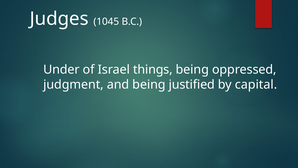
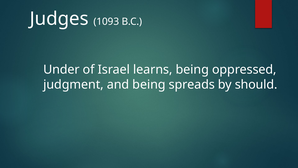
1045: 1045 -> 1093 (106, 22)
things: things -> learns (153, 70)
justified: justified -> spreads (192, 84)
capital: capital -> should (256, 84)
